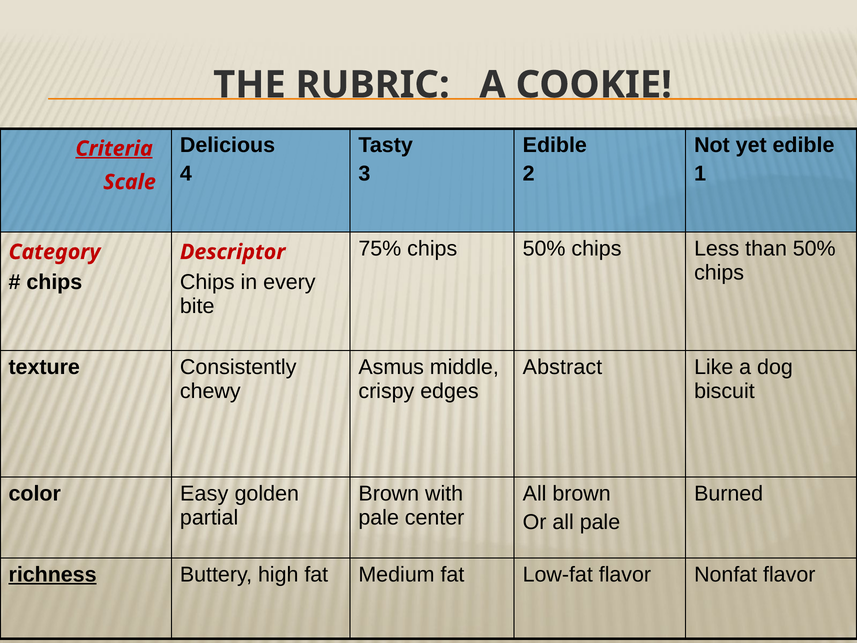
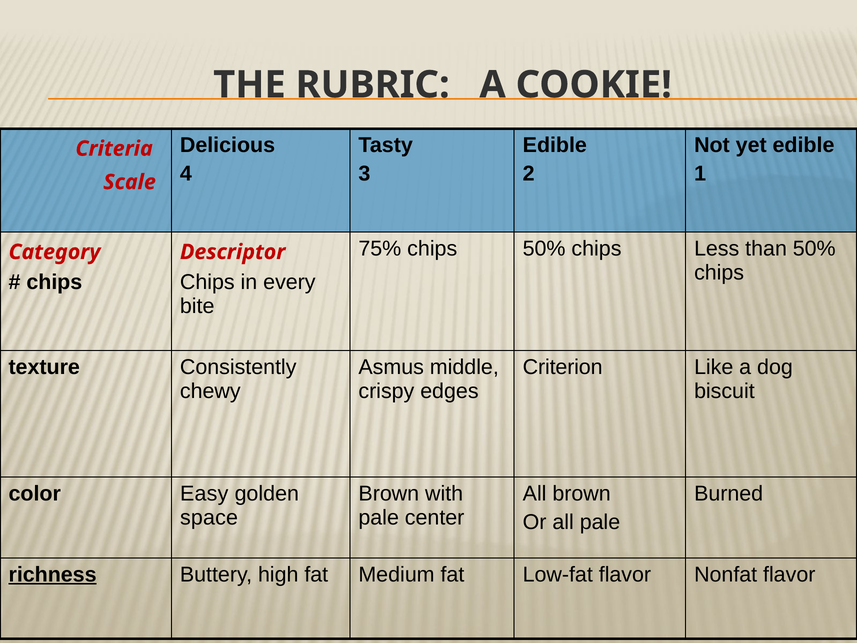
Criteria underline: present -> none (114, 149)
Abstract: Abstract -> Criterion (563, 367)
partial: partial -> space (209, 517)
